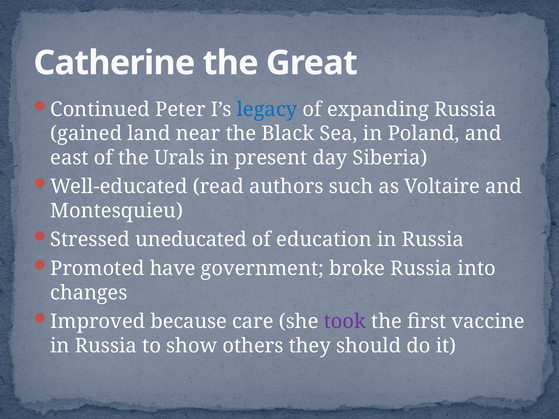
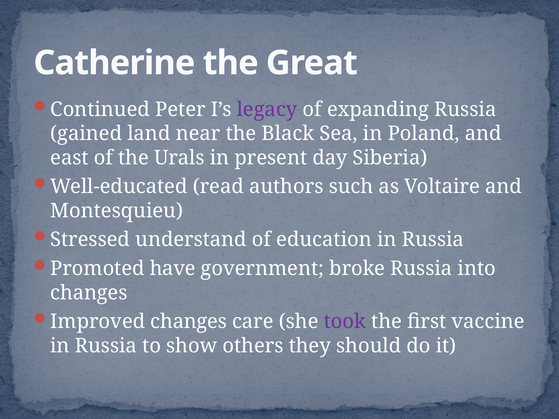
legacy colour: blue -> purple (267, 109)
uneducated: uneducated -> understand (191, 240)
Improved because: because -> changes (189, 322)
